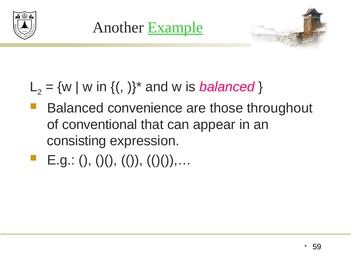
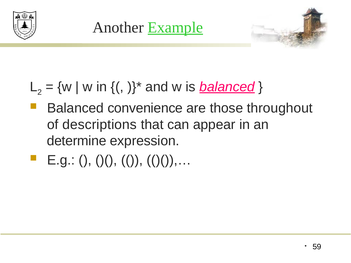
balanced underline: none -> present (227, 87)
conventional: conventional -> descriptions (100, 125)
consisting: consisting -> determine (77, 141)
